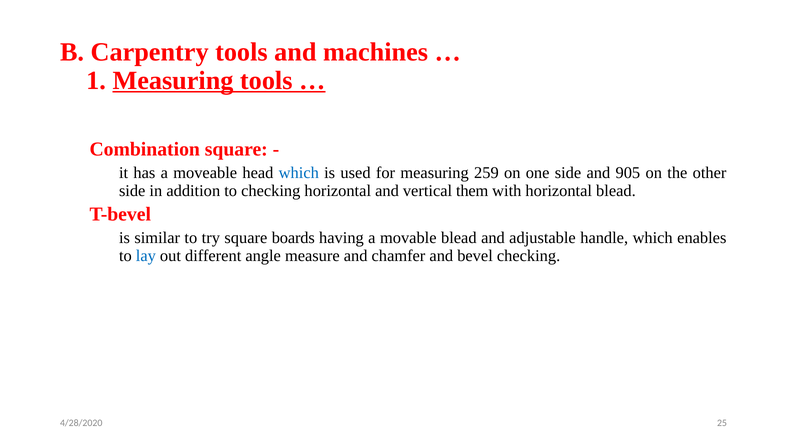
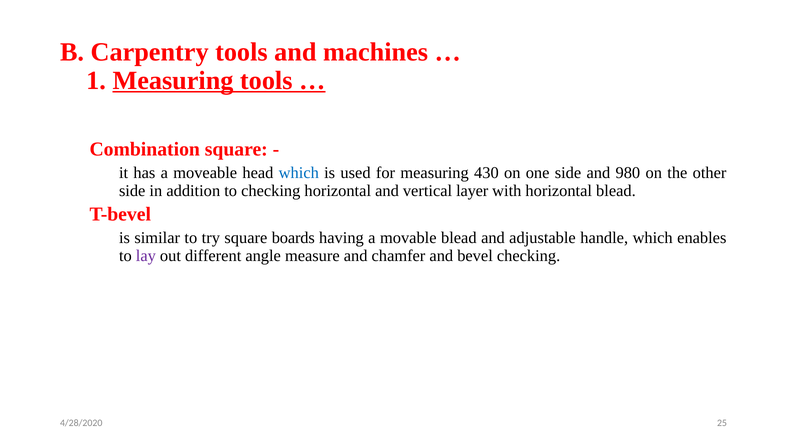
259: 259 -> 430 (486, 173)
905: 905 -> 980 (628, 173)
them: them -> layer (472, 191)
lay colour: blue -> purple (146, 255)
